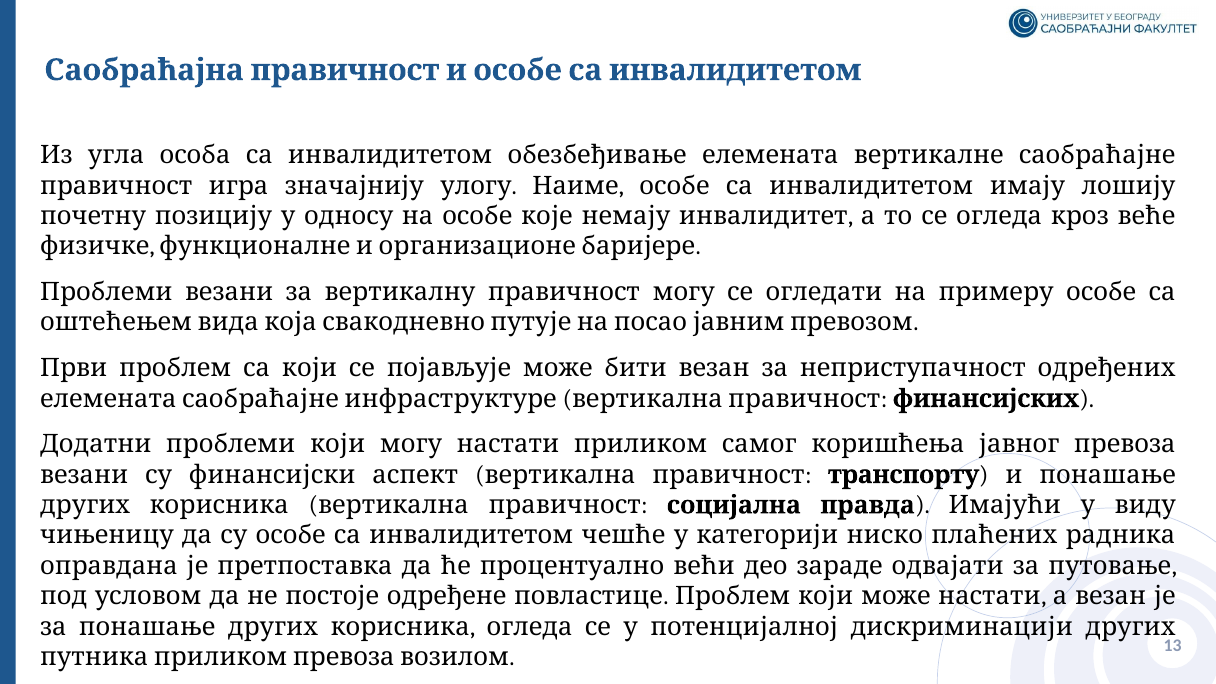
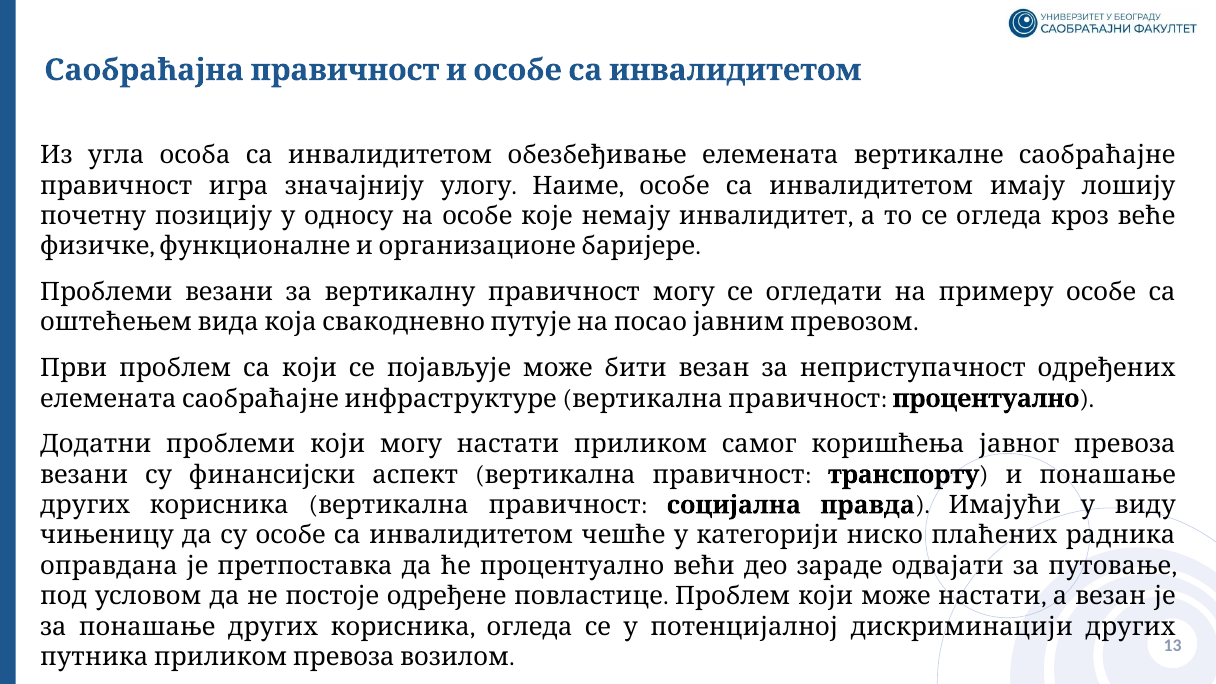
финансијских: финансијских -> процентуално (986, 399)
